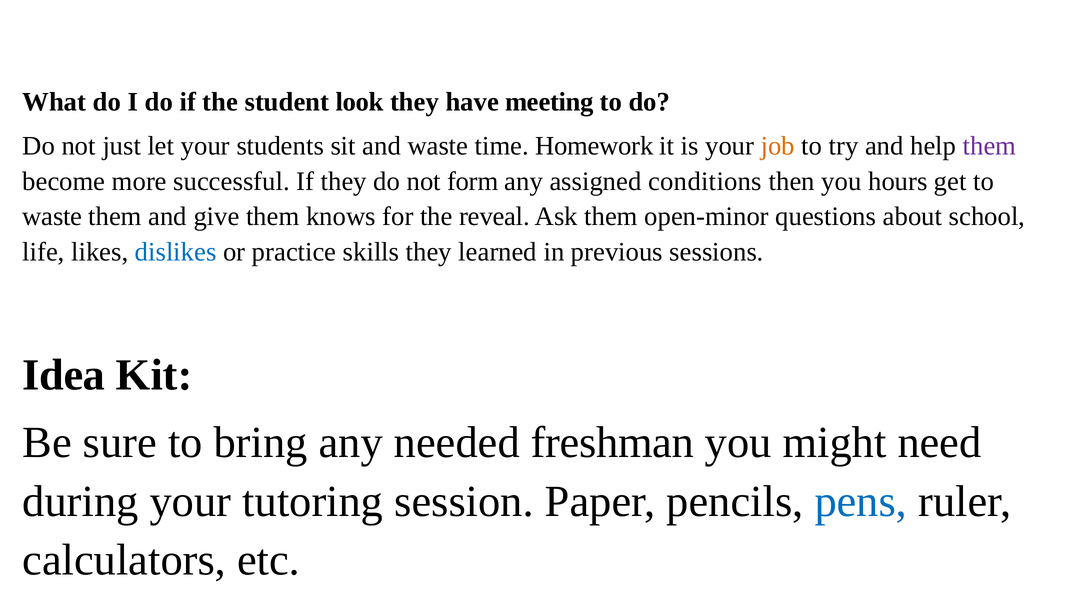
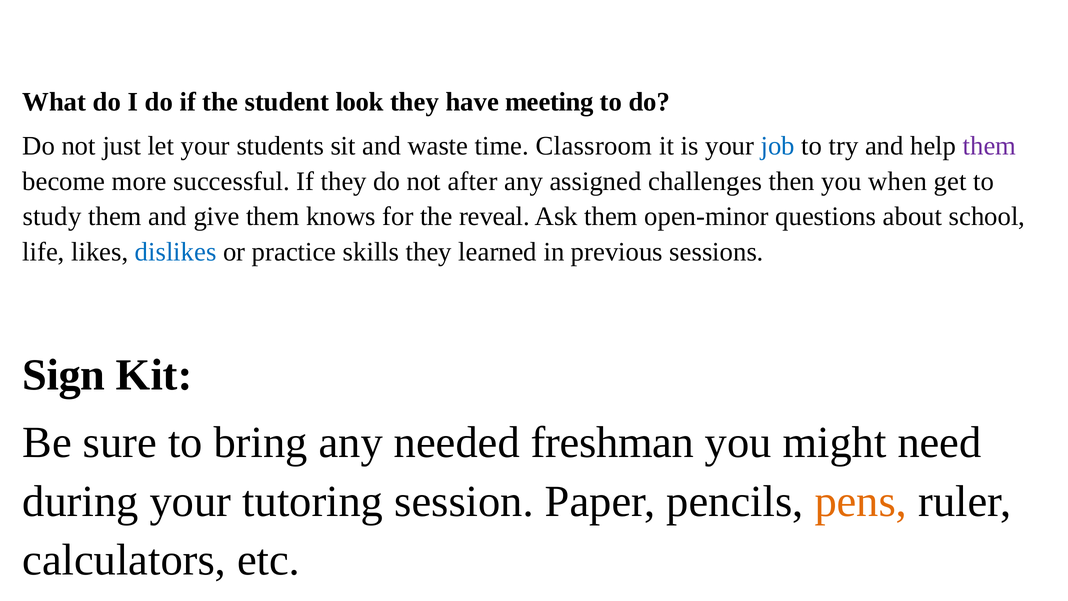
Homework: Homework -> Classroom (594, 146)
job colour: orange -> blue (778, 146)
form: form -> after (472, 181)
conditions: conditions -> challenges (705, 181)
hours: hours -> when (898, 181)
waste: waste -> study (52, 217)
Idea: Idea -> Sign (64, 375)
pens colour: blue -> orange (861, 501)
